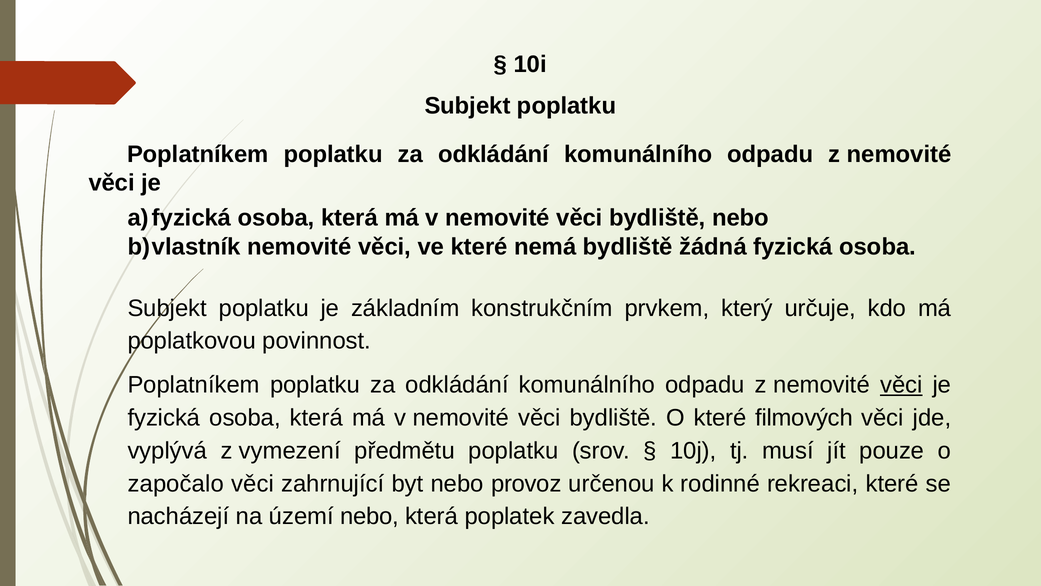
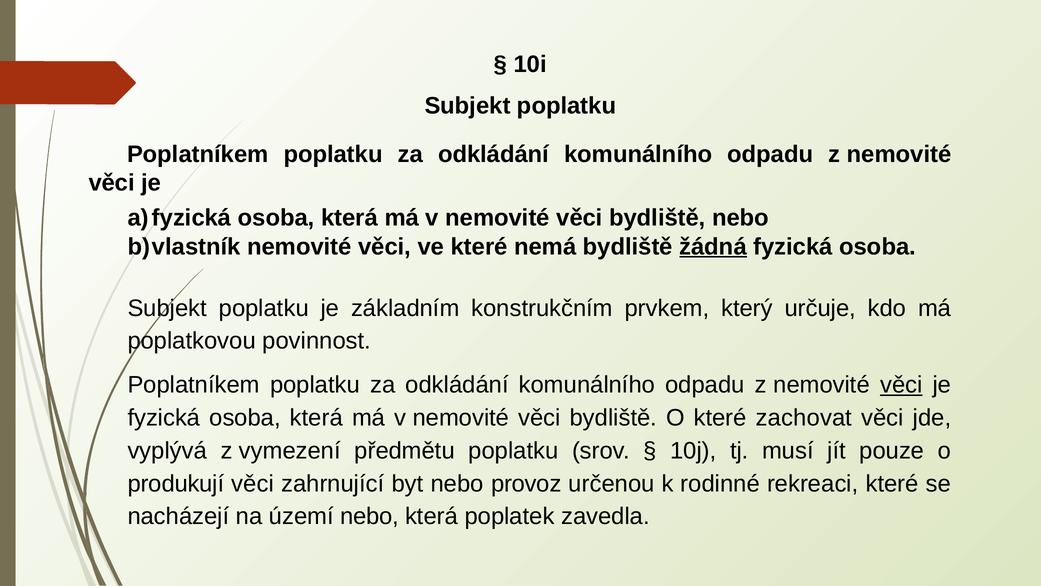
žádná underline: none -> present (713, 246)
filmových: filmových -> zachovat (804, 417)
započalo: započalo -> produkují (176, 483)
